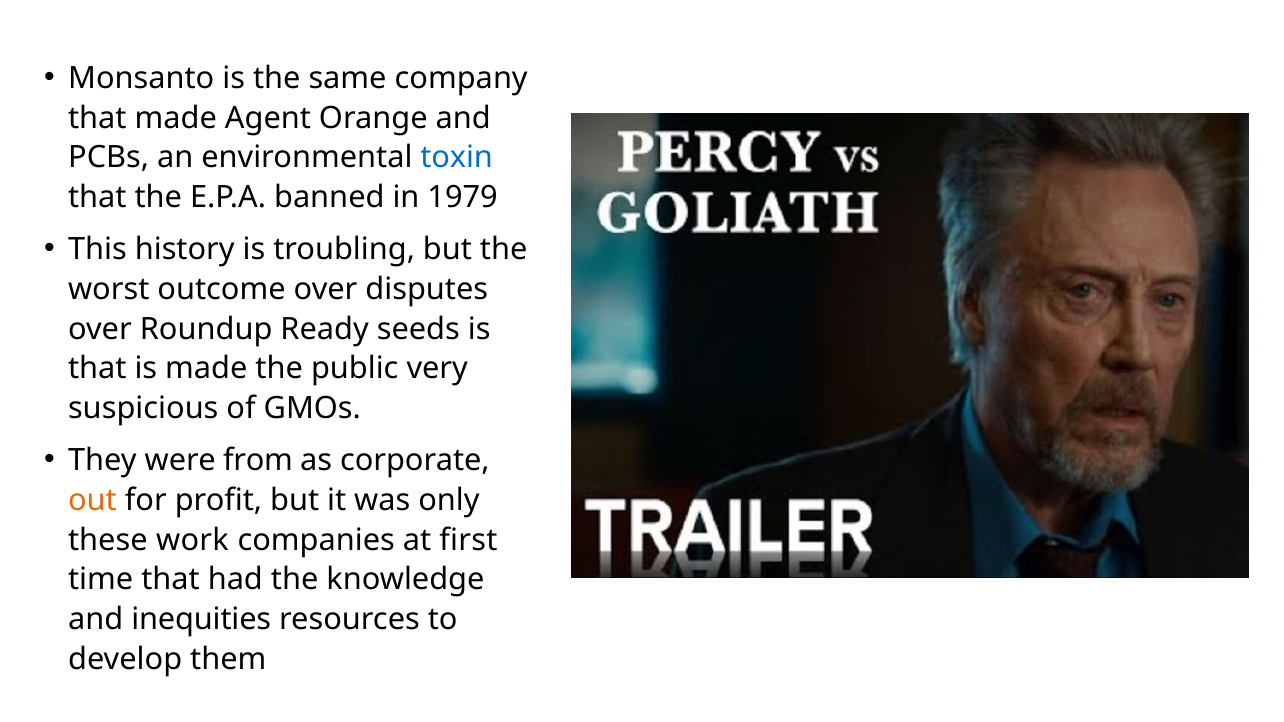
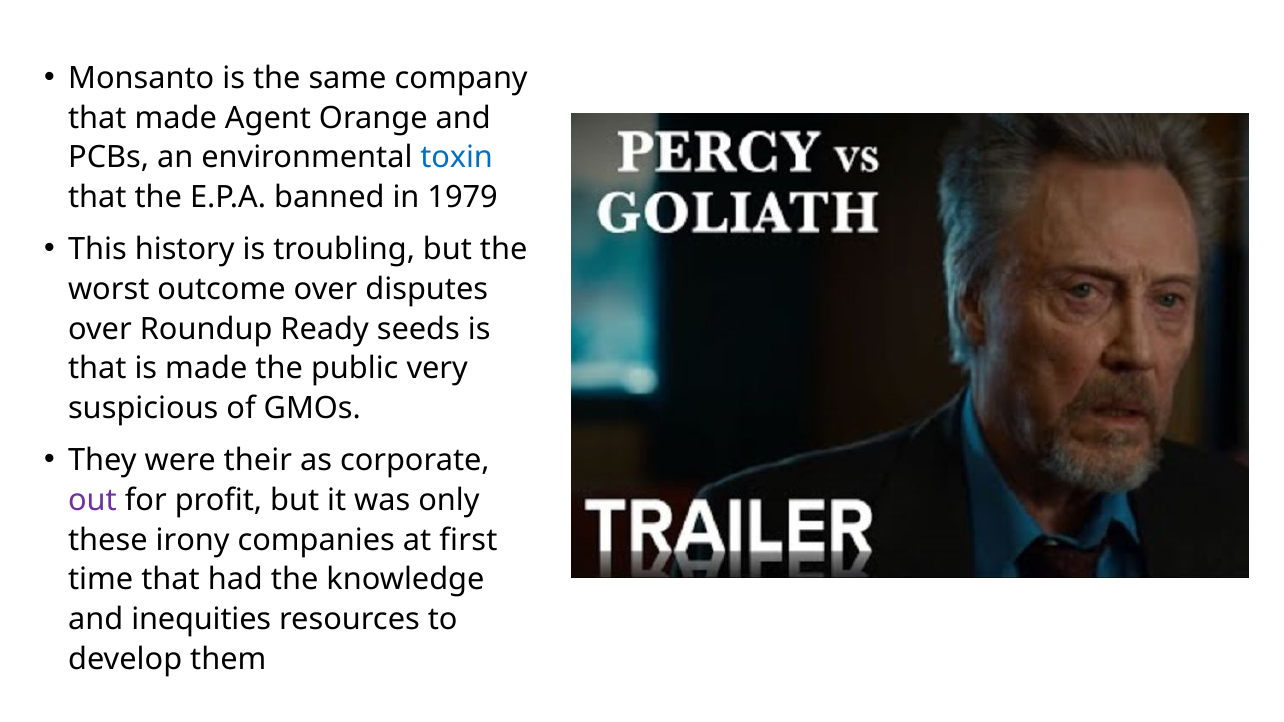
from: from -> their (258, 461)
out colour: orange -> purple (92, 500)
work: work -> irony (193, 540)
